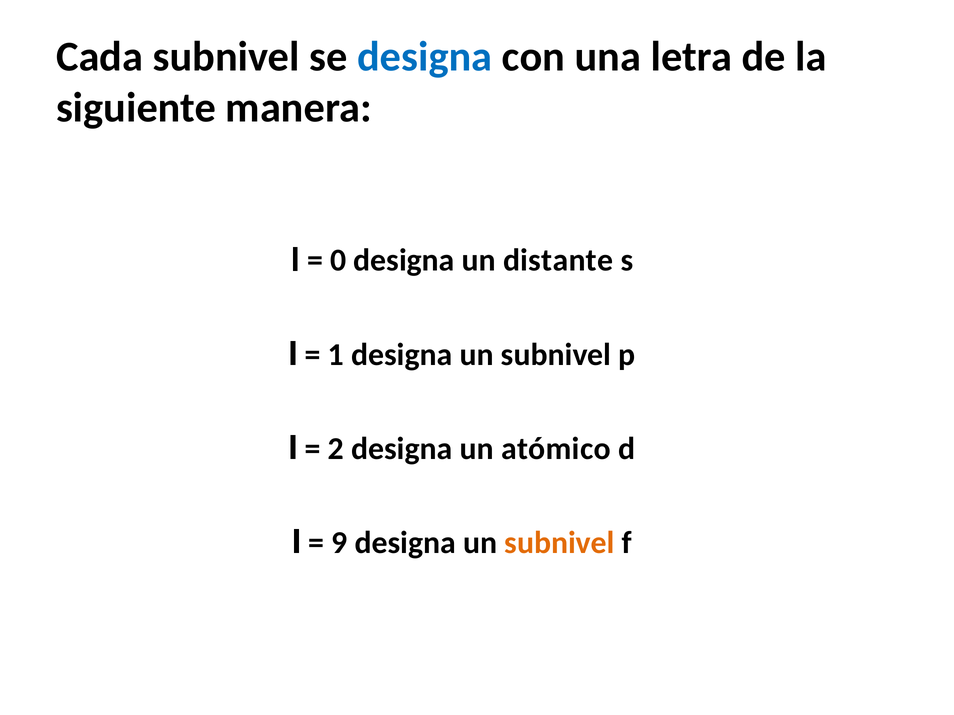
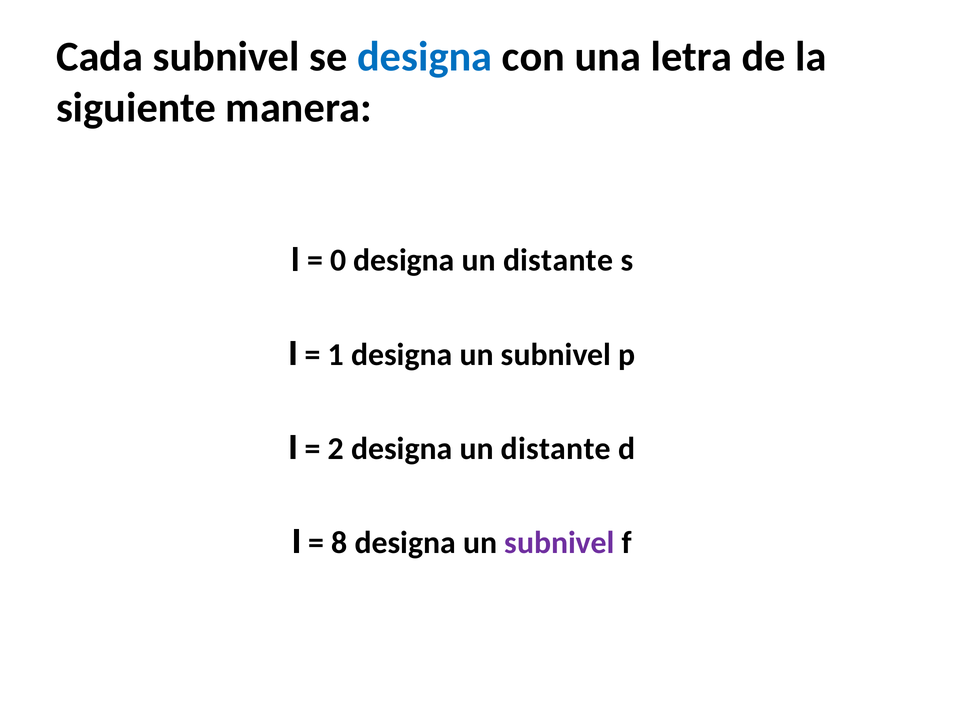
2 designa un atómico: atómico -> distante (556, 449)
9: 9 -> 8 (339, 543)
subnivel colour: orange -> purple (560, 543)
